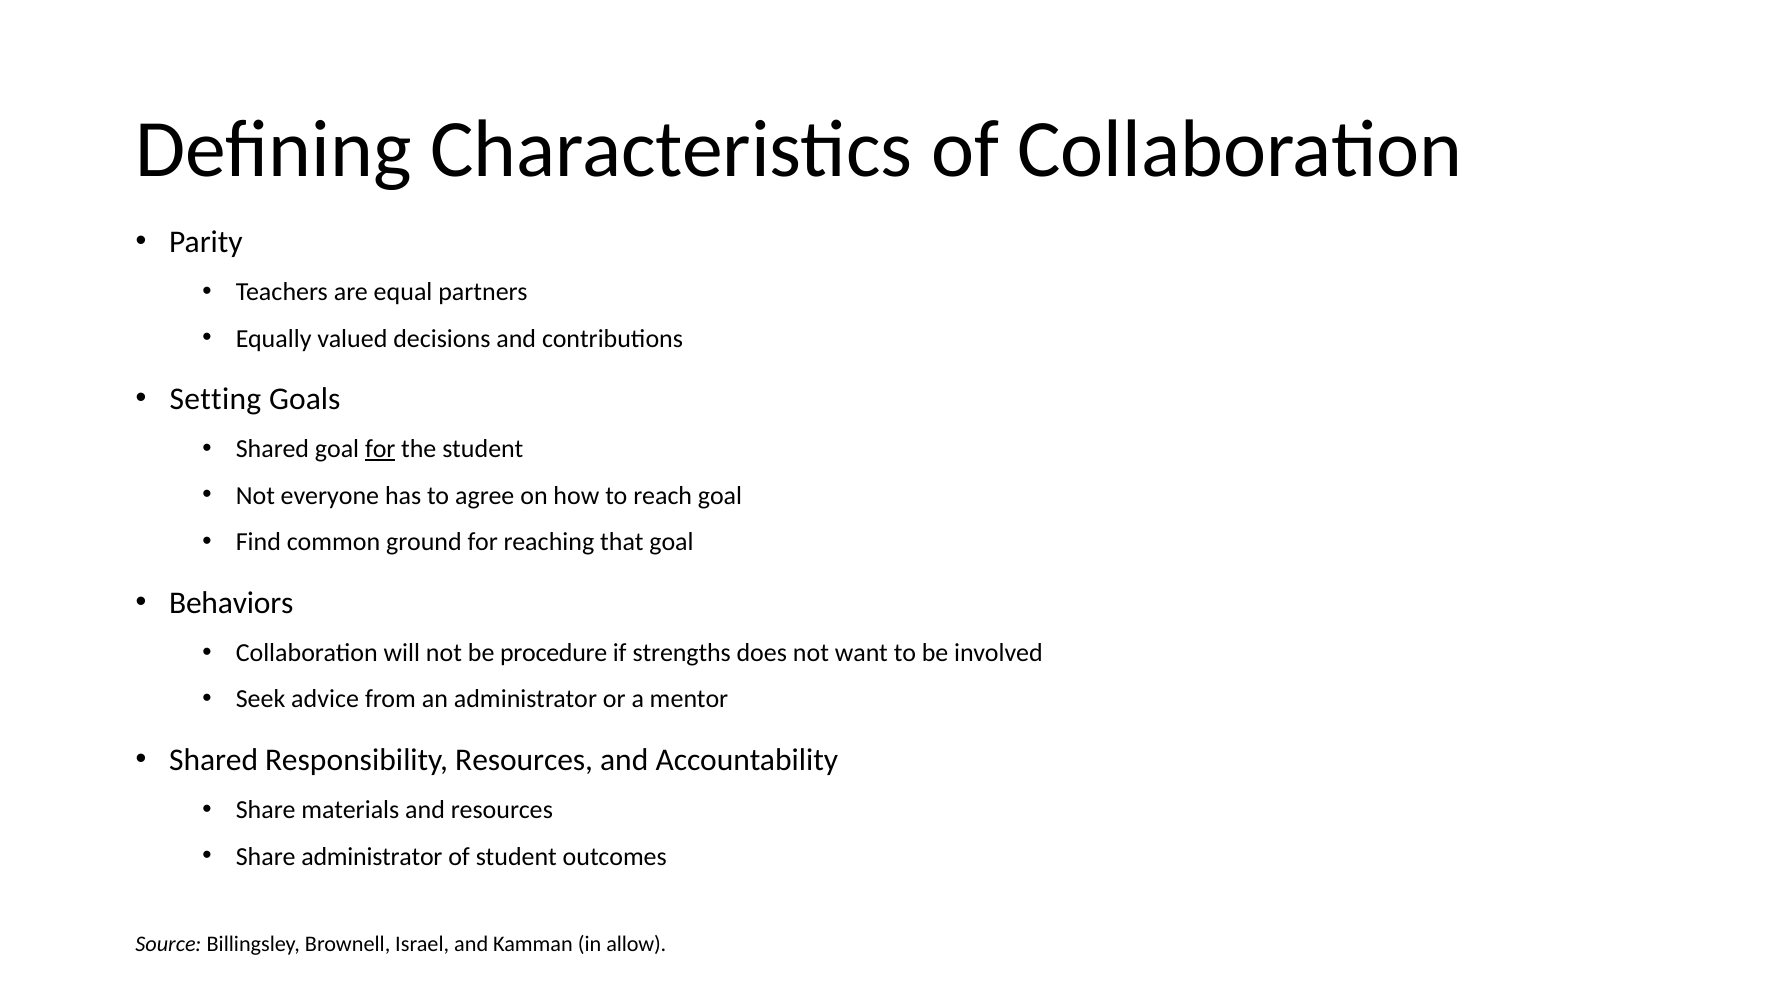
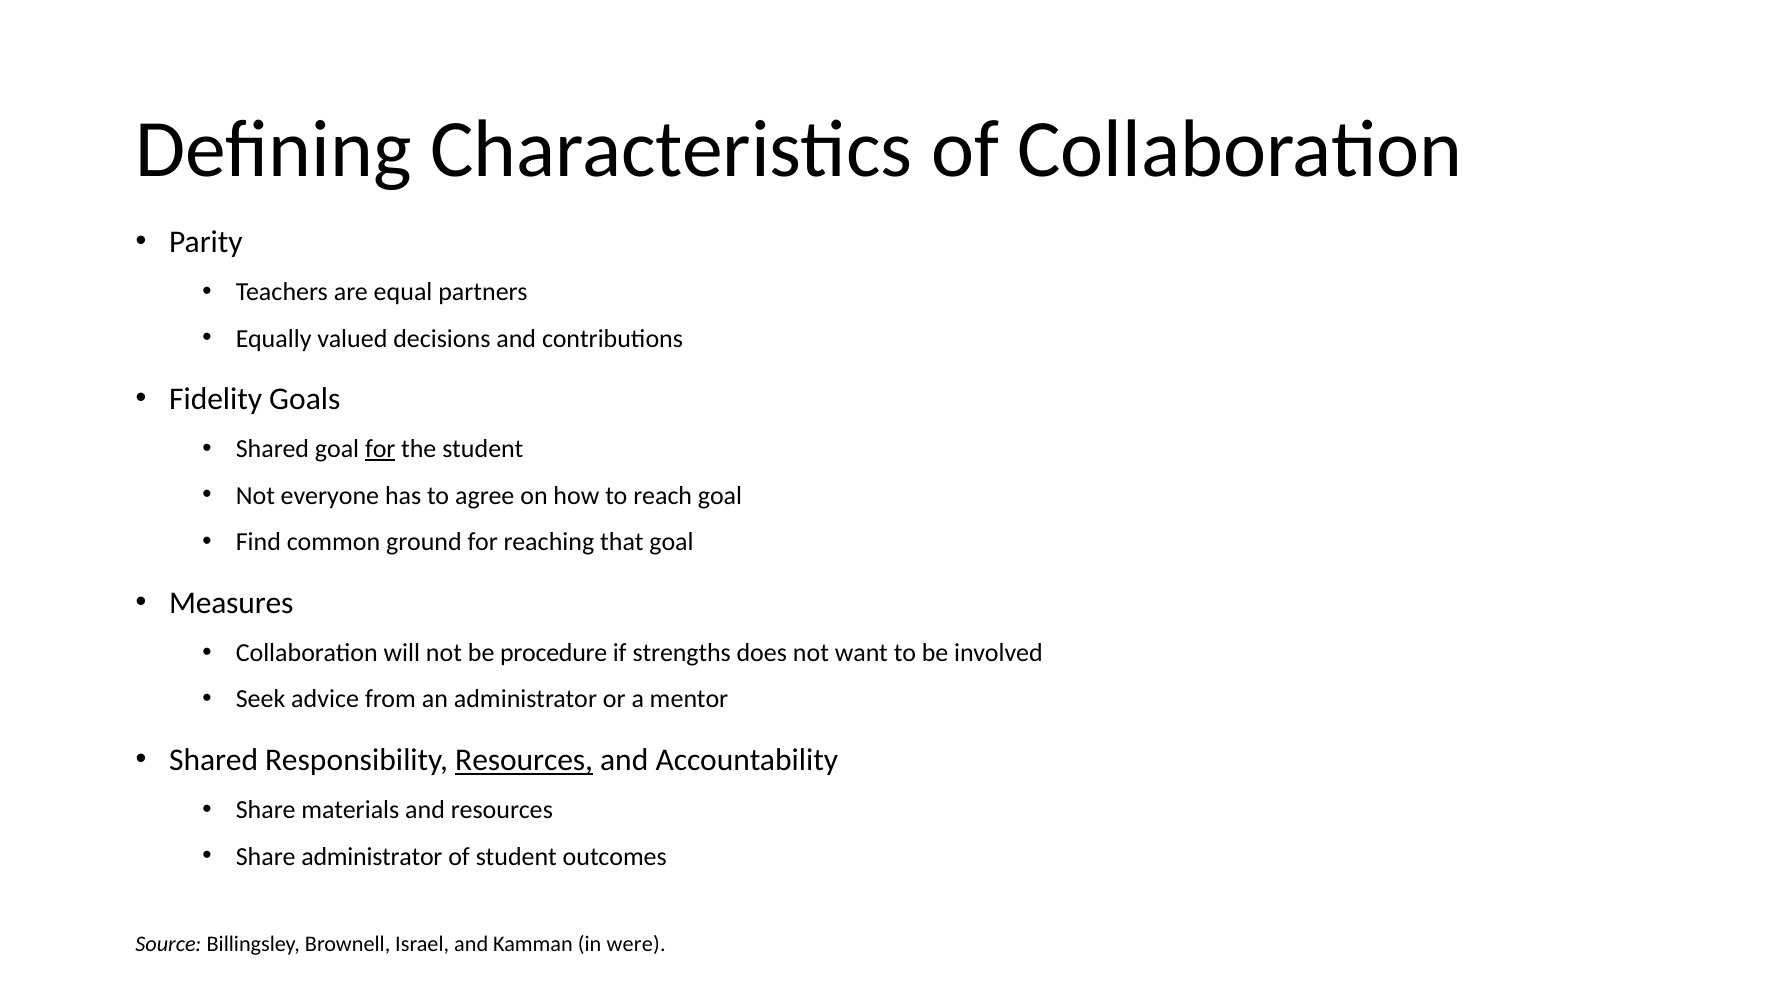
Setting: Setting -> Fidelity (216, 400)
Behaviors: Behaviors -> Measures (231, 603)
Resources underline: none -> present (524, 761)
allow: allow -> were (636, 945)
